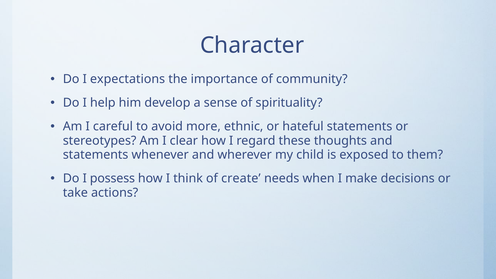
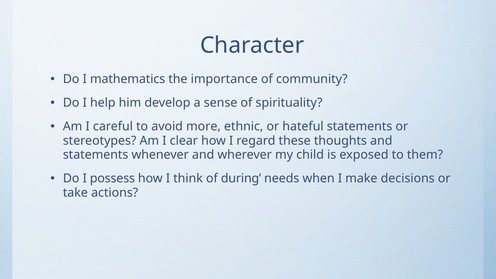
expectations: expectations -> mathematics (128, 79)
create: create -> during (241, 179)
